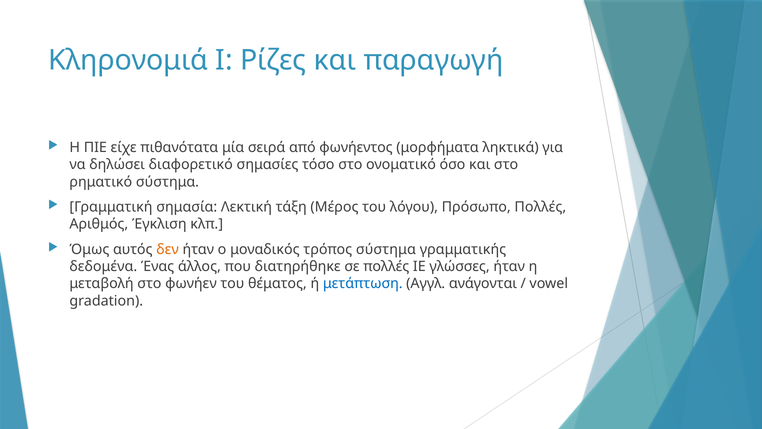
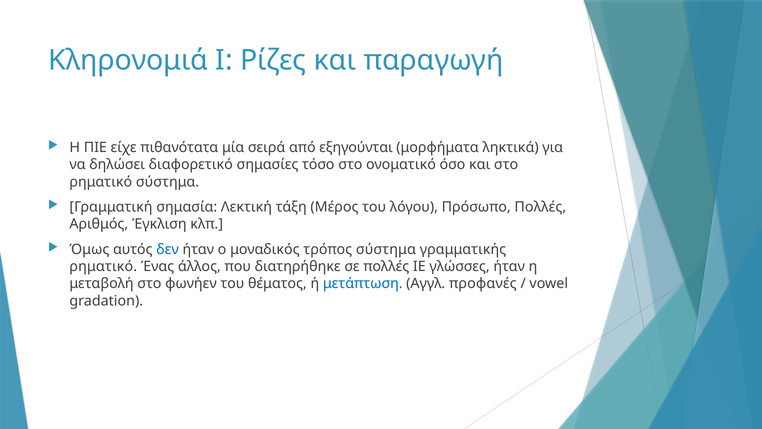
φωνήεντος: φωνήεντος -> εξηγούνται (356, 147)
δεν colour: orange -> blue (168, 249)
δεδομένα: δεδομένα -> ρηματικό (103, 266)
ανάγονται: ανάγονται -> προφανές (483, 283)
